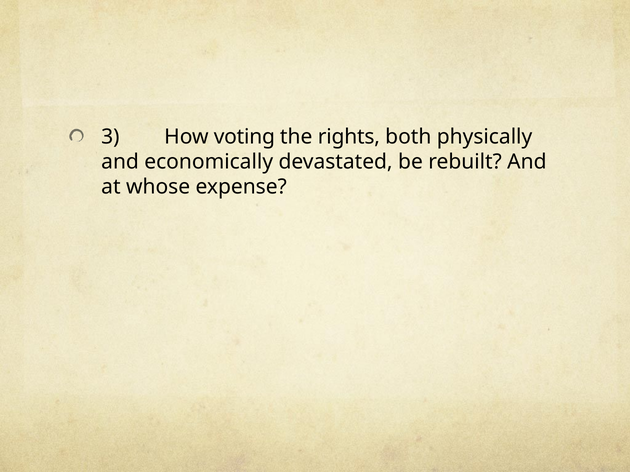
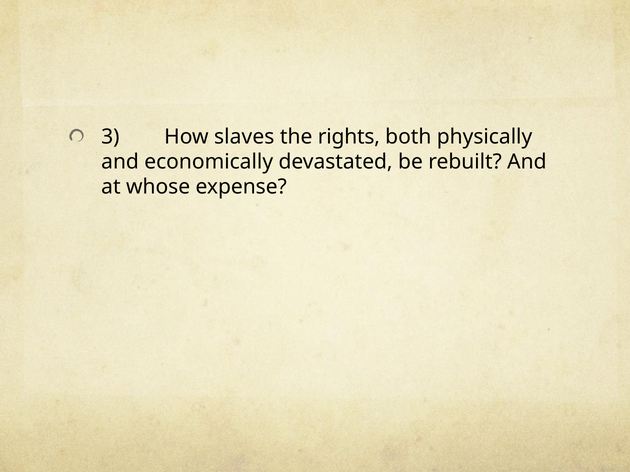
voting: voting -> slaves (244, 137)
